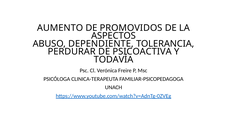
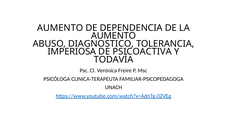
PROMOVIDOS: PROMOVIDOS -> DEPENDENCIA (131, 28)
ASPECTOS: ASPECTOS -> AUMENTO (114, 36)
DEPENDIENTE: DEPENDIENTE -> DIAGNOSTICO (101, 44)
PERDURAR: PERDURAR -> IMPERIOSA (72, 52)
